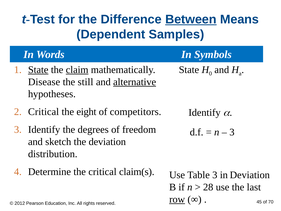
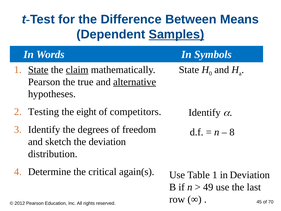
Between underline: present -> none (191, 19)
Samples underline: none -> present (176, 34)
Disease: Disease -> Pearson (44, 82)
still: still -> true (86, 82)
Critical: Critical -> Testing (44, 112)
3: 3 -> 8 (232, 132)
claim(s: claim(s -> again(s (137, 172)
Table 3: 3 -> 1 (215, 175)
28: 28 -> 49 (208, 187)
row underline: present -> none (177, 199)
